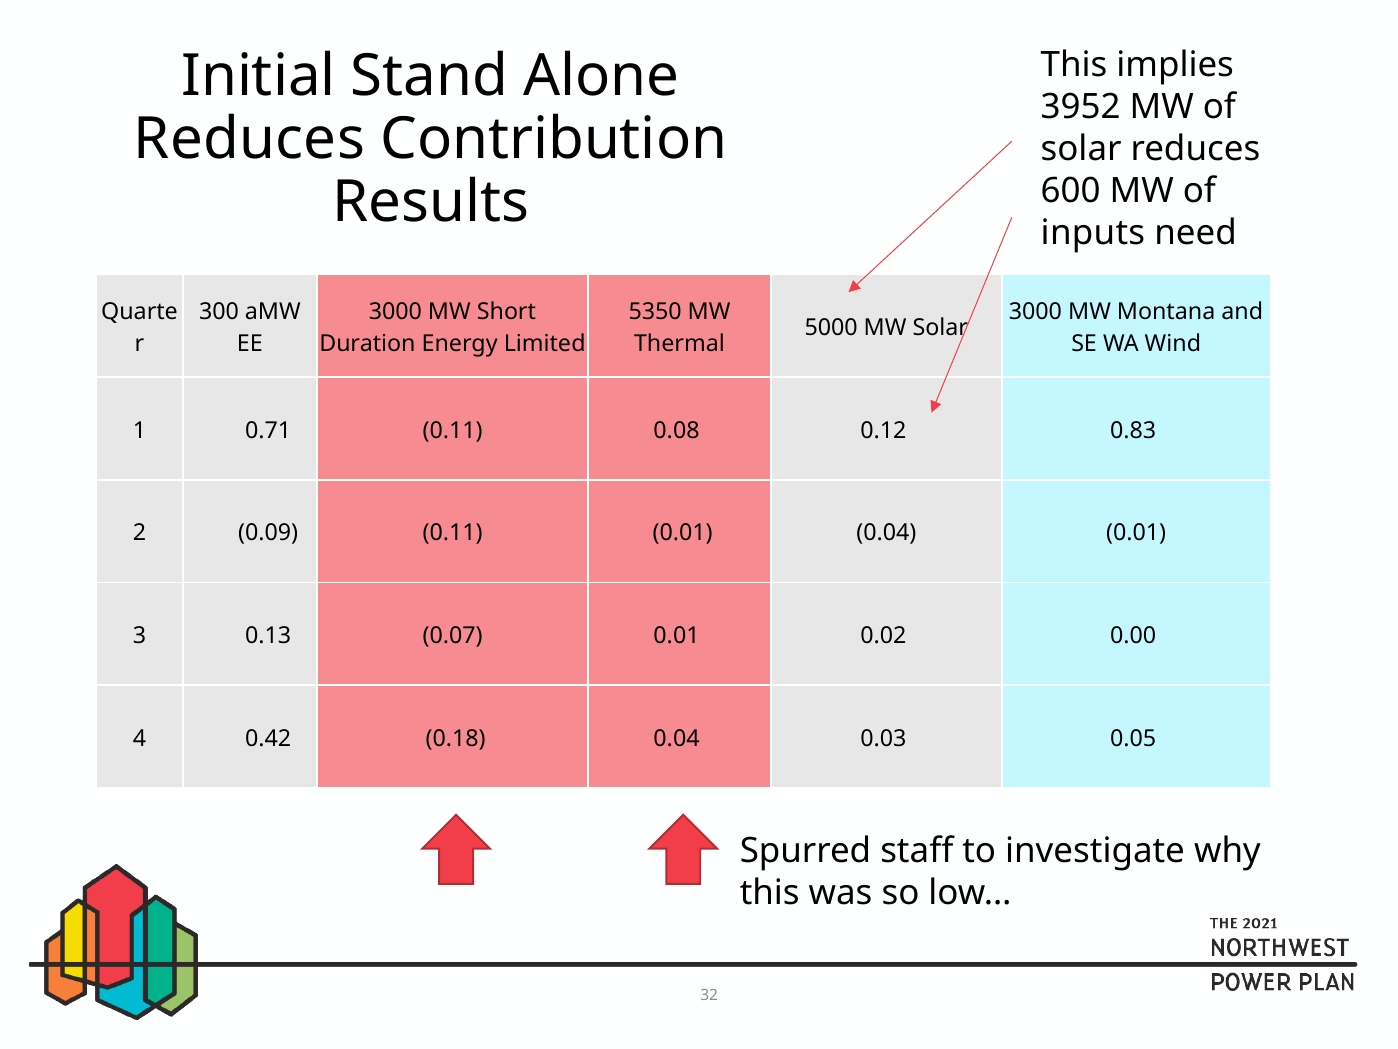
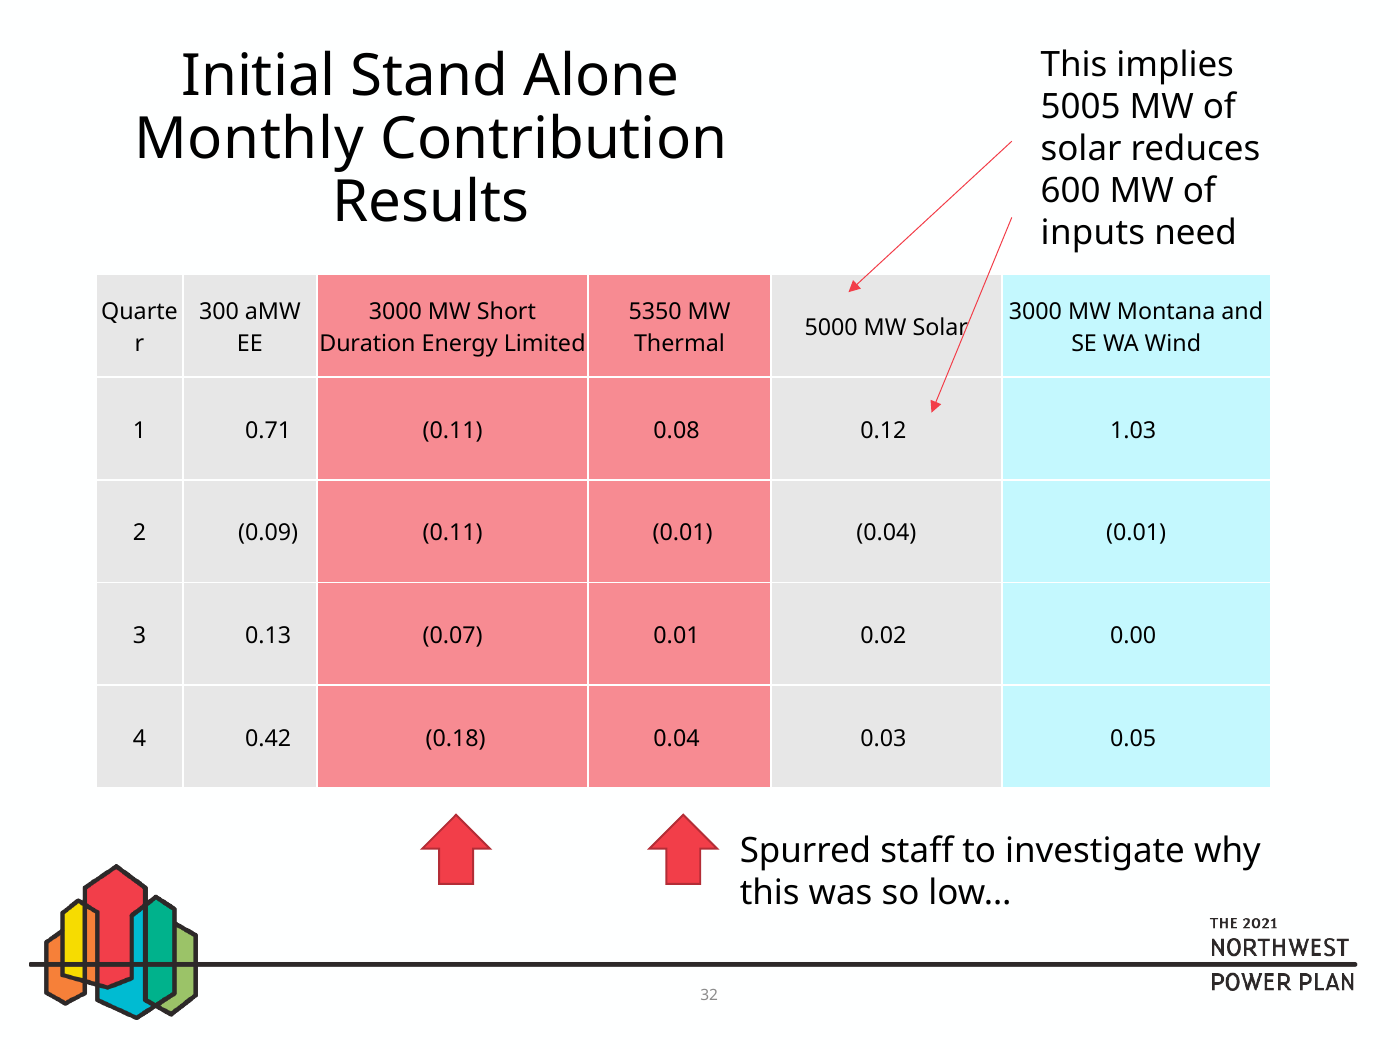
3952: 3952 -> 5005 (1081, 107)
Reduces: Reduces -> Monthly (249, 140)
0.83: 0.83 -> 1.03 (1133, 430)
